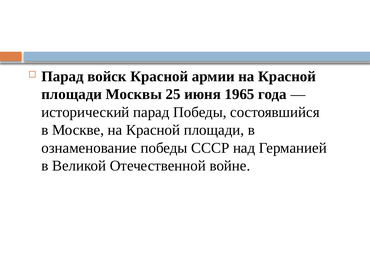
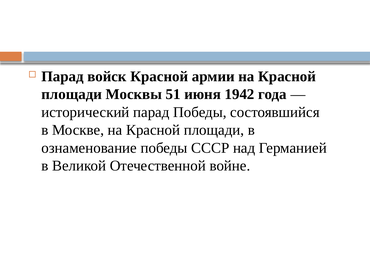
25: 25 -> 51 (173, 94)
1965: 1965 -> 1942 (240, 94)
